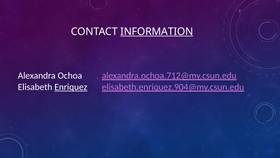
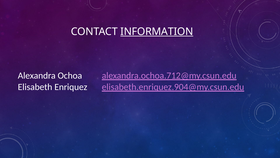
Enriquez underline: present -> none (71, 87)
